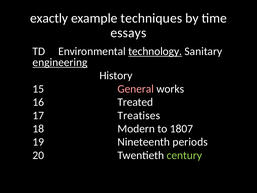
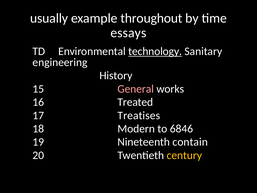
exactly: exactly -> usually (49, 18)
techniques: techniques -> throughout (151, 18)
engineering underline: present -> none (60, 62)
1807: 1807 -> 6846 (181, 129)
periods: periods -> contain (190, 142)
century colour: light green -> yellow (184, 155)
